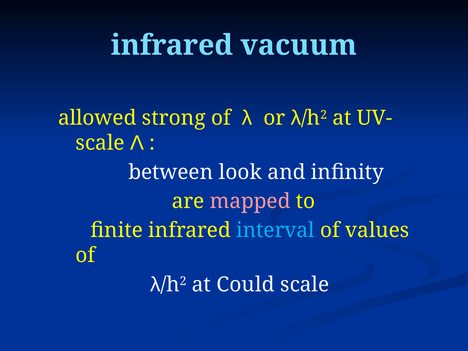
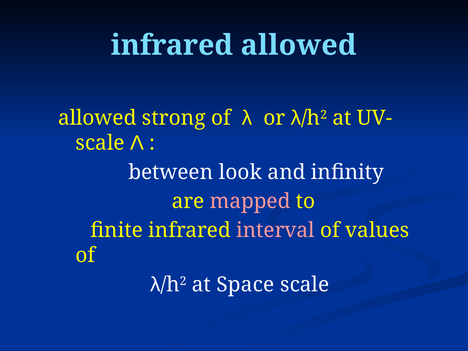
infrared vacuum: vacuum -> allowed (299, 45)
interval colour: light blue -> pink (275, 230)
Could: Could -> Space (245, 285)
